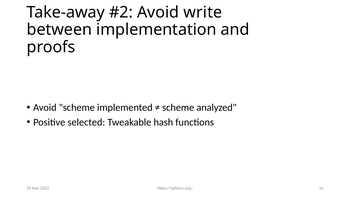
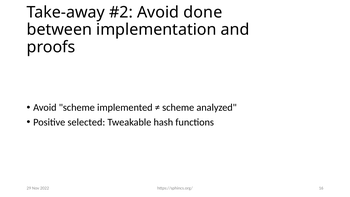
write: write -> done (203, 12)
